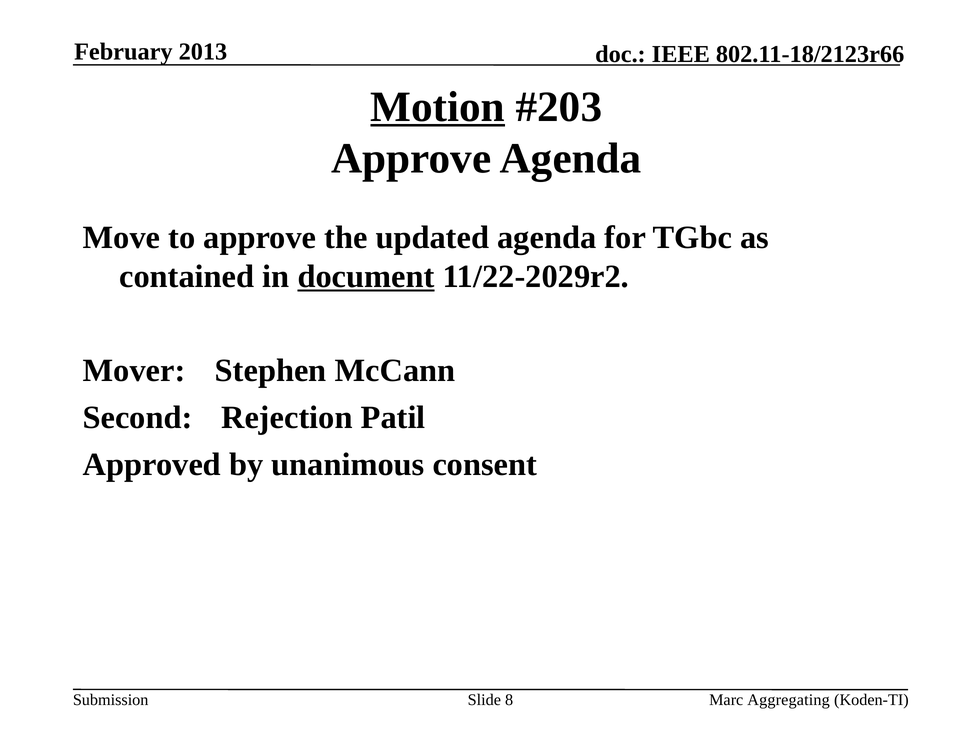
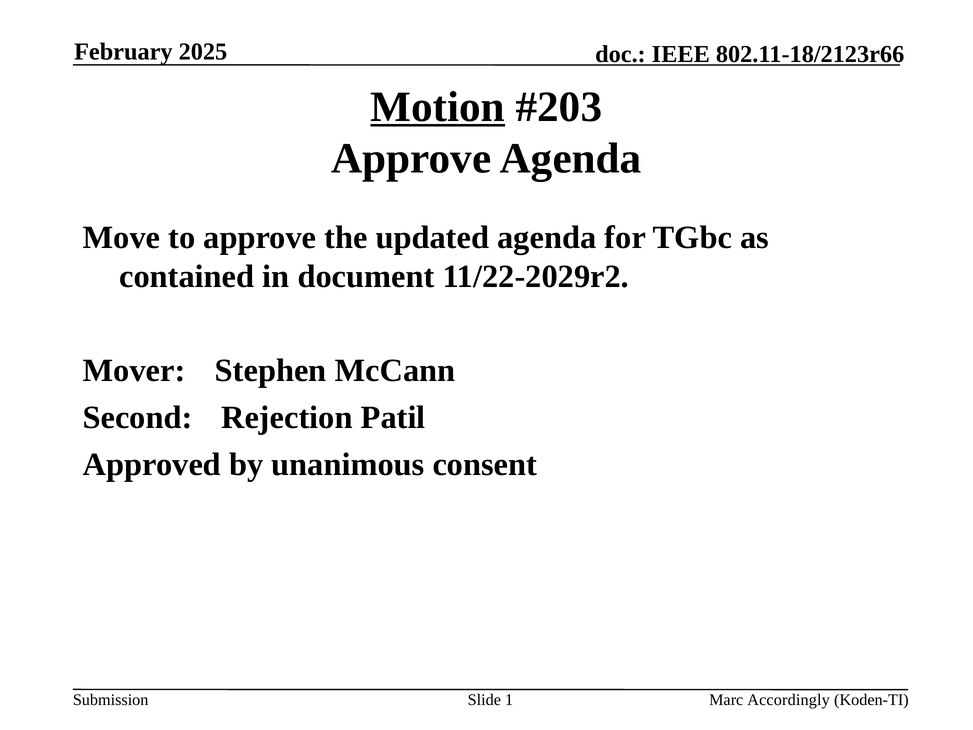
2013: 2013 -> 2025 (203, 52)
document underline: present -> none (366, 276)
8: 8 -> 1 (509, 700)
Aggregating: Aggregating -> Accordingly (789, 700)
